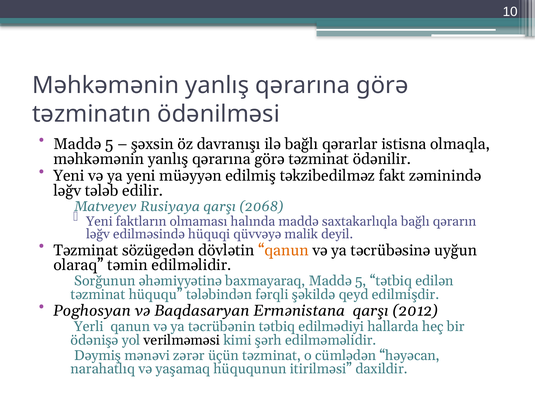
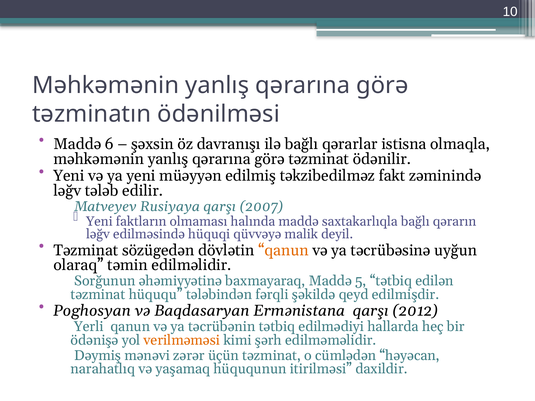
5: 5 -> 6 (109, 144)
2068: 2068 -> 2007 (261, 207)
verilməməsi colour: black -> orange (182, 340)
